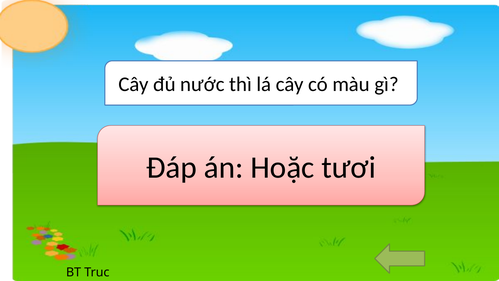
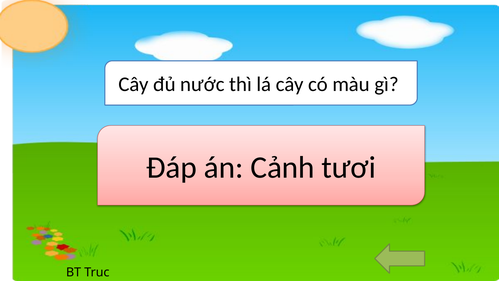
Hoặc: Hoặc -> Cảnh (283, 167)
